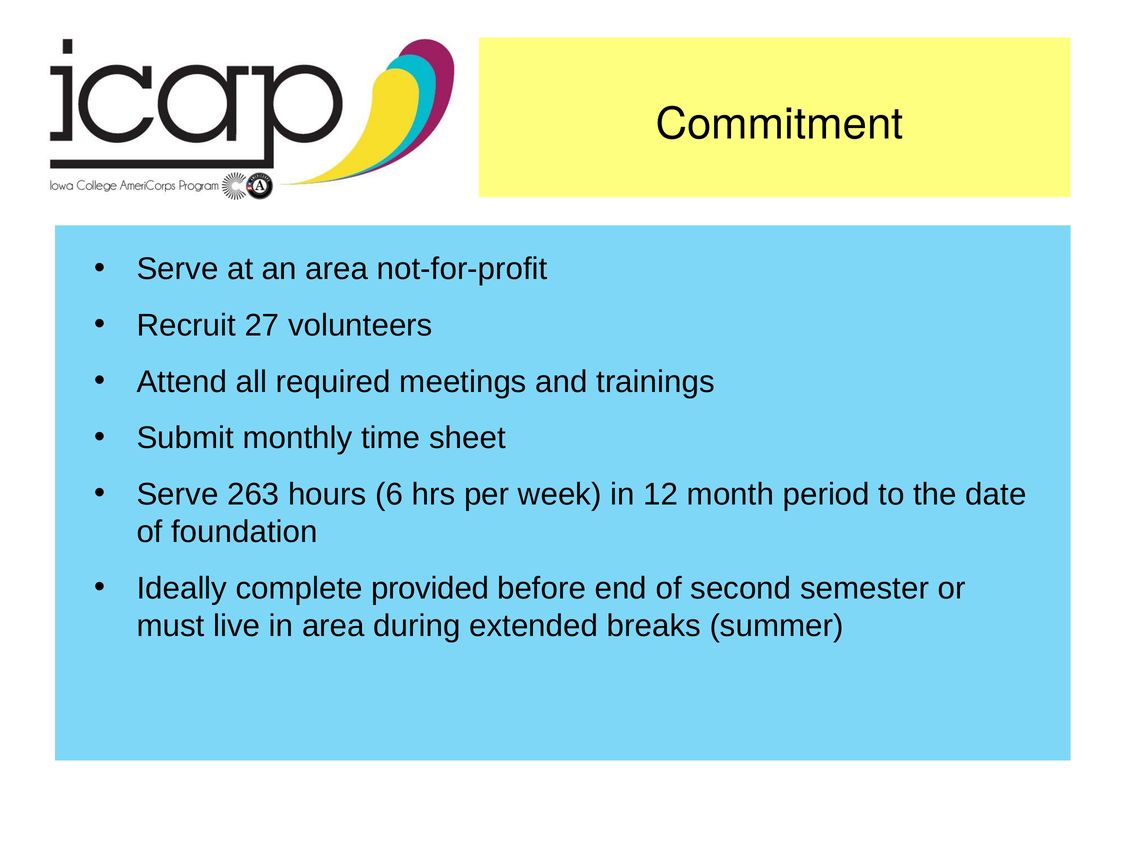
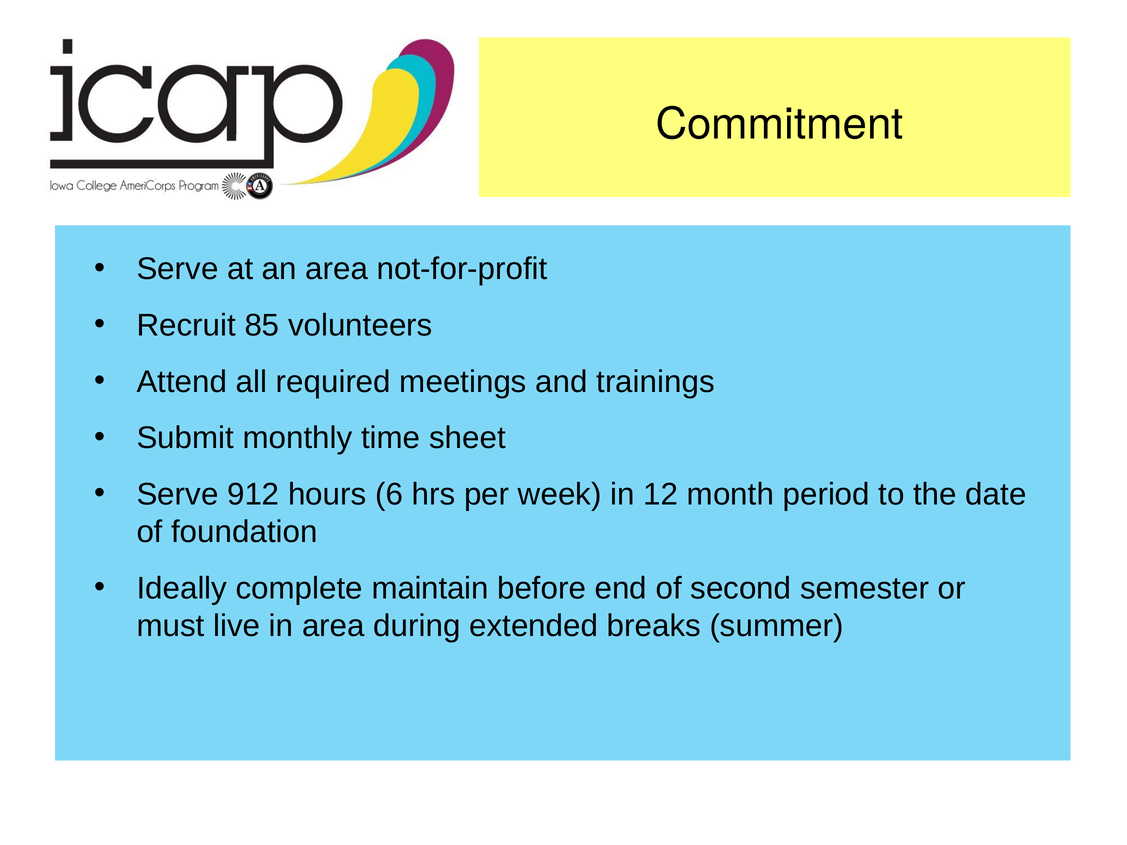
27: 27 -> 85 (262, 325)
263: 263 -> 912 (253, 495)
provided: provided -> maintain (430, 588)
